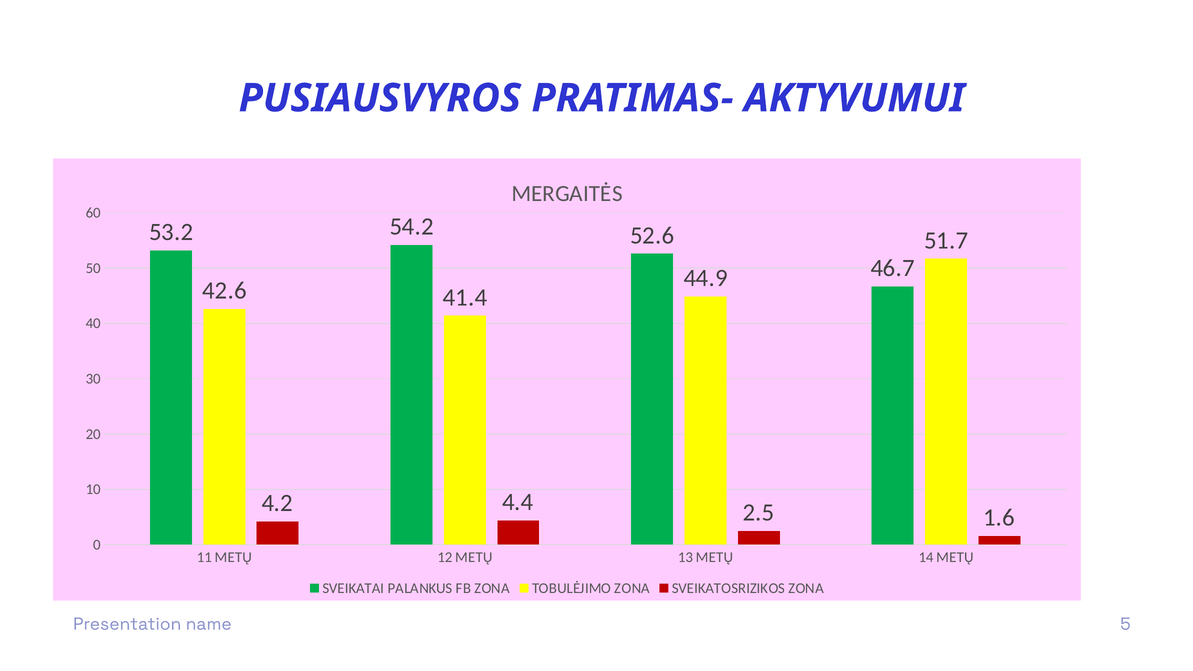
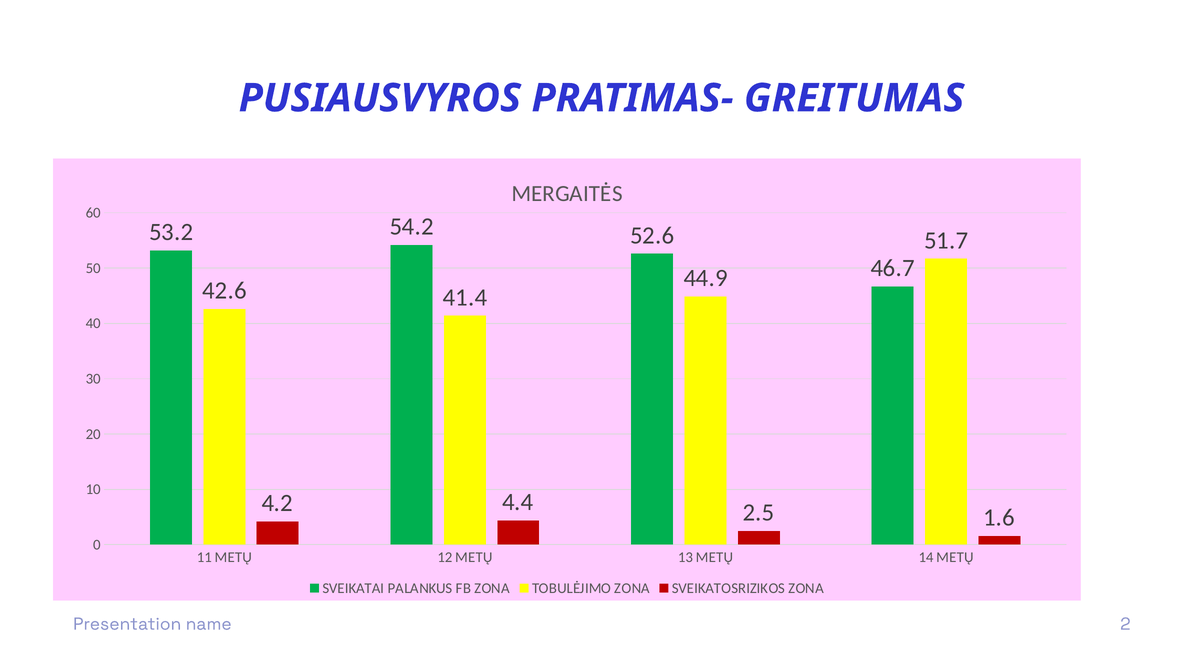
AKTYVUMUI: AKTYVUMUI -> GREITUMAS (854, 98)
5: 5 -> 2 (1125, 624)
